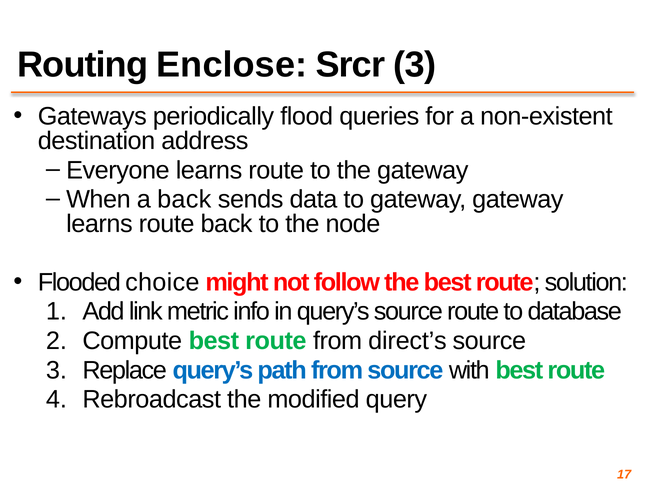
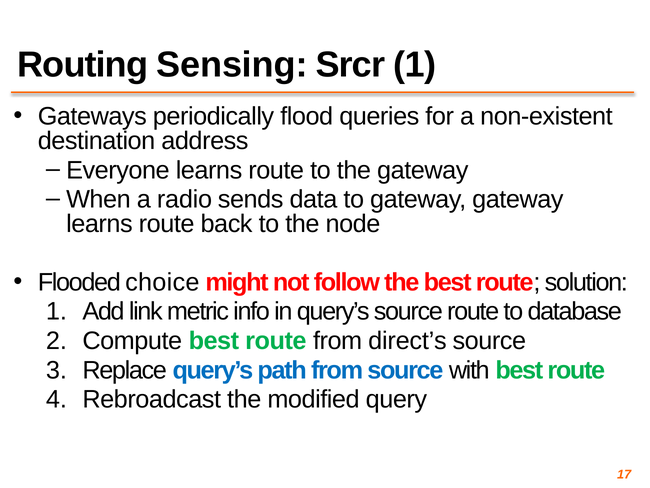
Enclose: Enclose -> Sensing (232, 65)
Srcr 3: 3 -> 1 (415, 65)
a back: back -> radio (185, 199)
